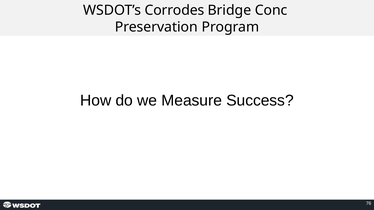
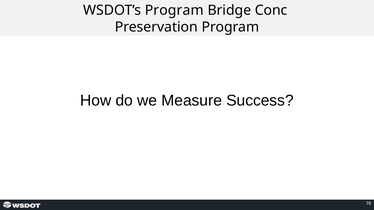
WSDOT’s Corrodes: Corrodes -> Program (174, 10)
